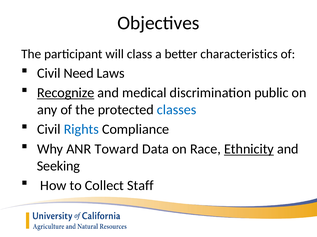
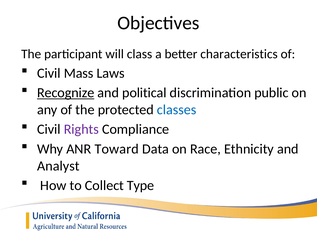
Need: Need -> Mass (79, 73)
medical: medical -> political (144, 93)
Rights colour: blue -> purple (81, 130)
Ethnicity underline: present -> none (249, 149)
Seeking: Seeking -> Analyst (58, 166)
Staff: Staff -> Type (141, 186)
